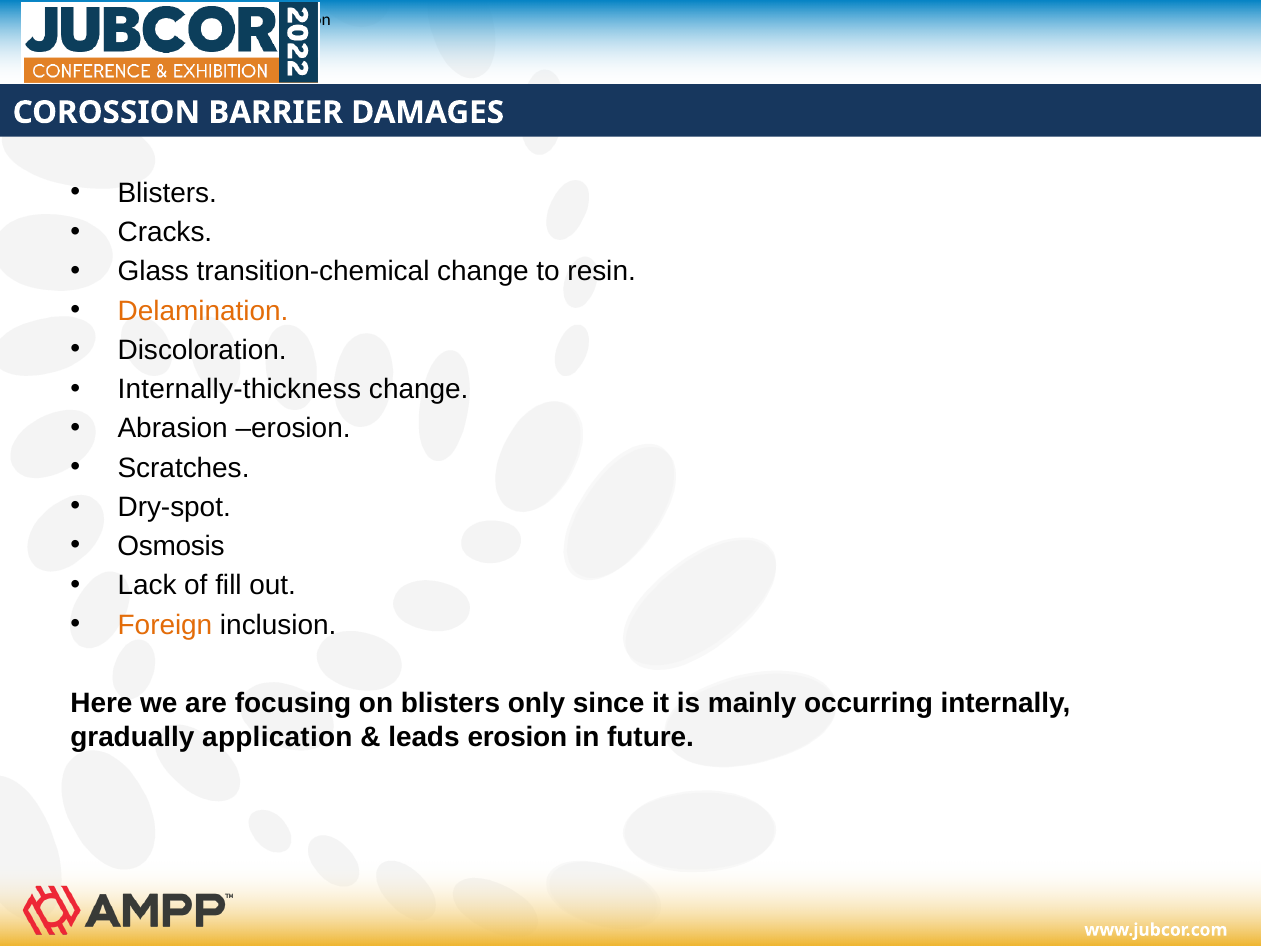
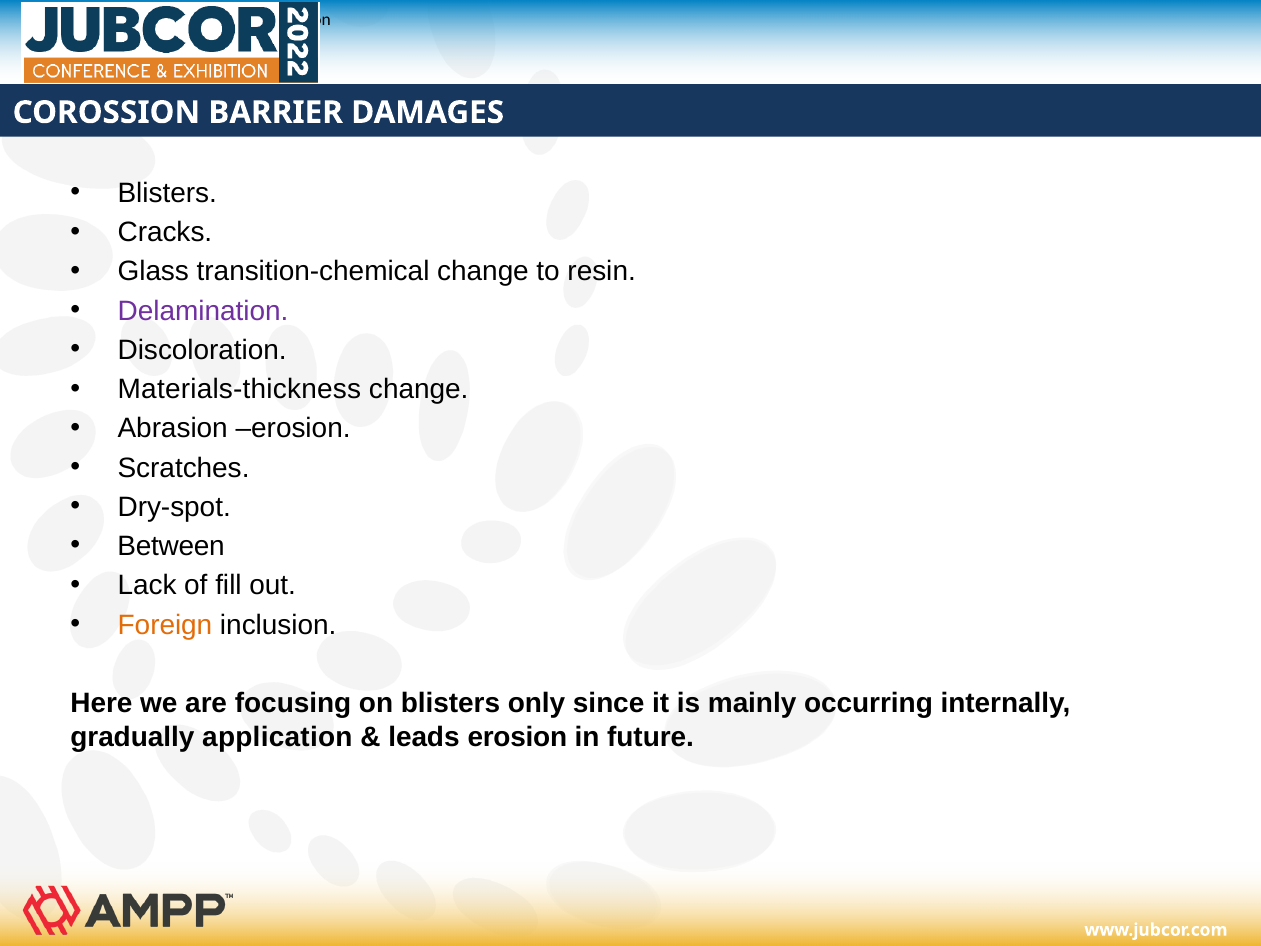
Delamination colour: orange -> purple (203, 311)
Internally-thickness: Internally-thickness -> Materials-thickness (239, 389)
Osmosis: Osmosis -> Between (171, 546)
